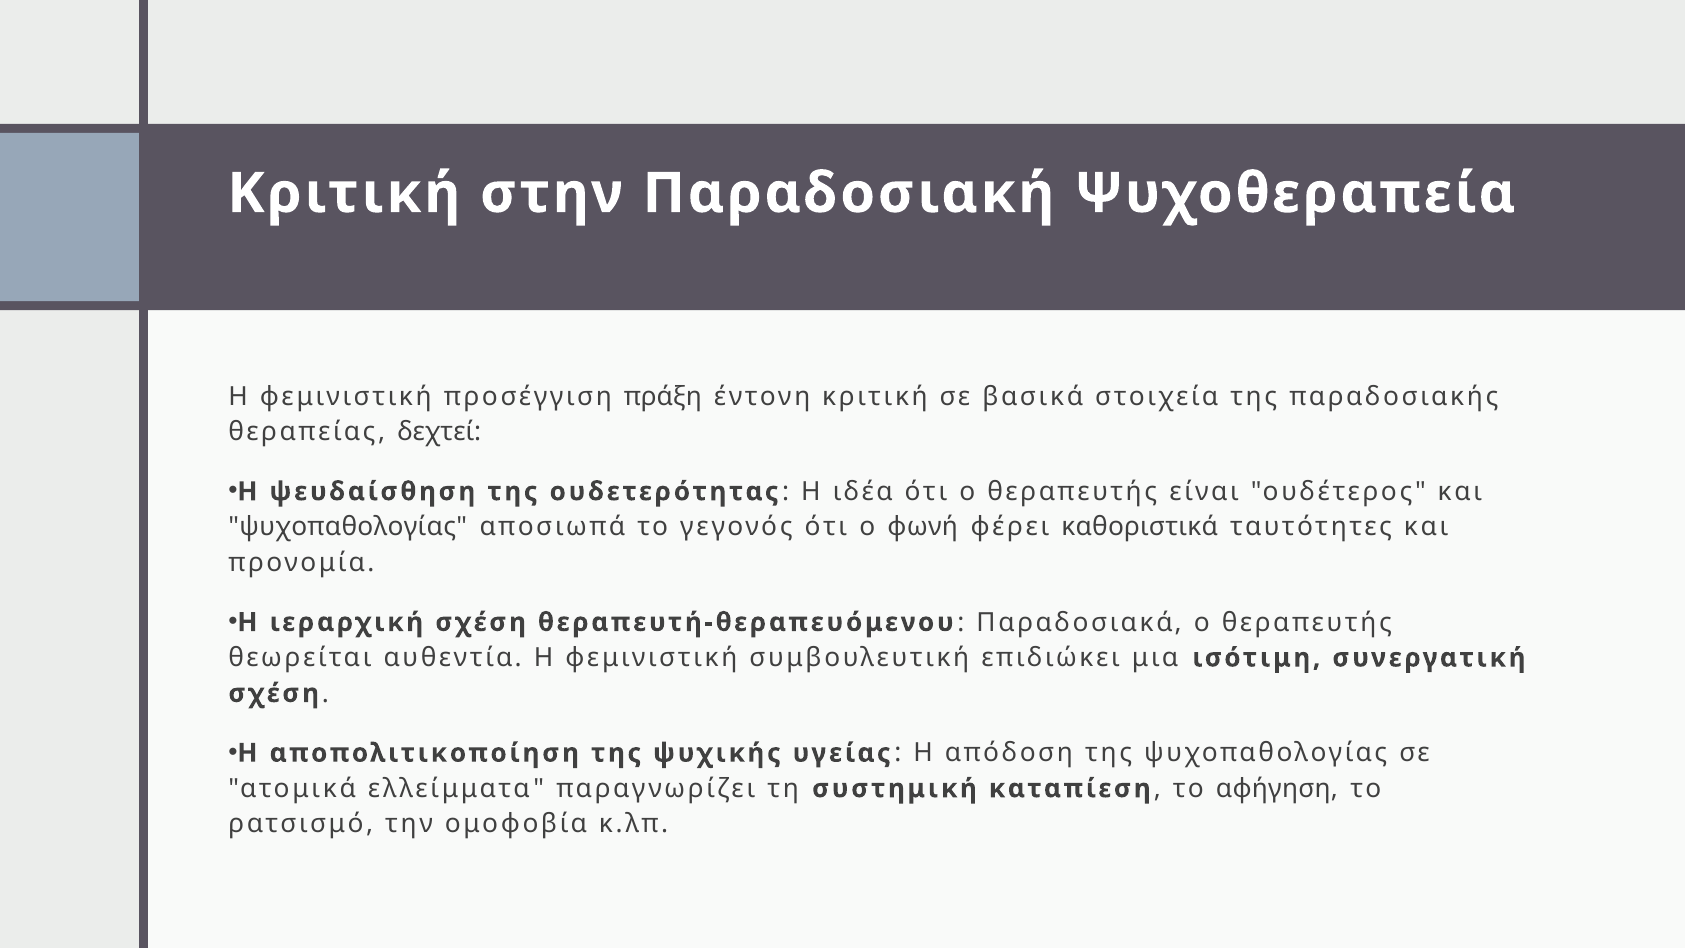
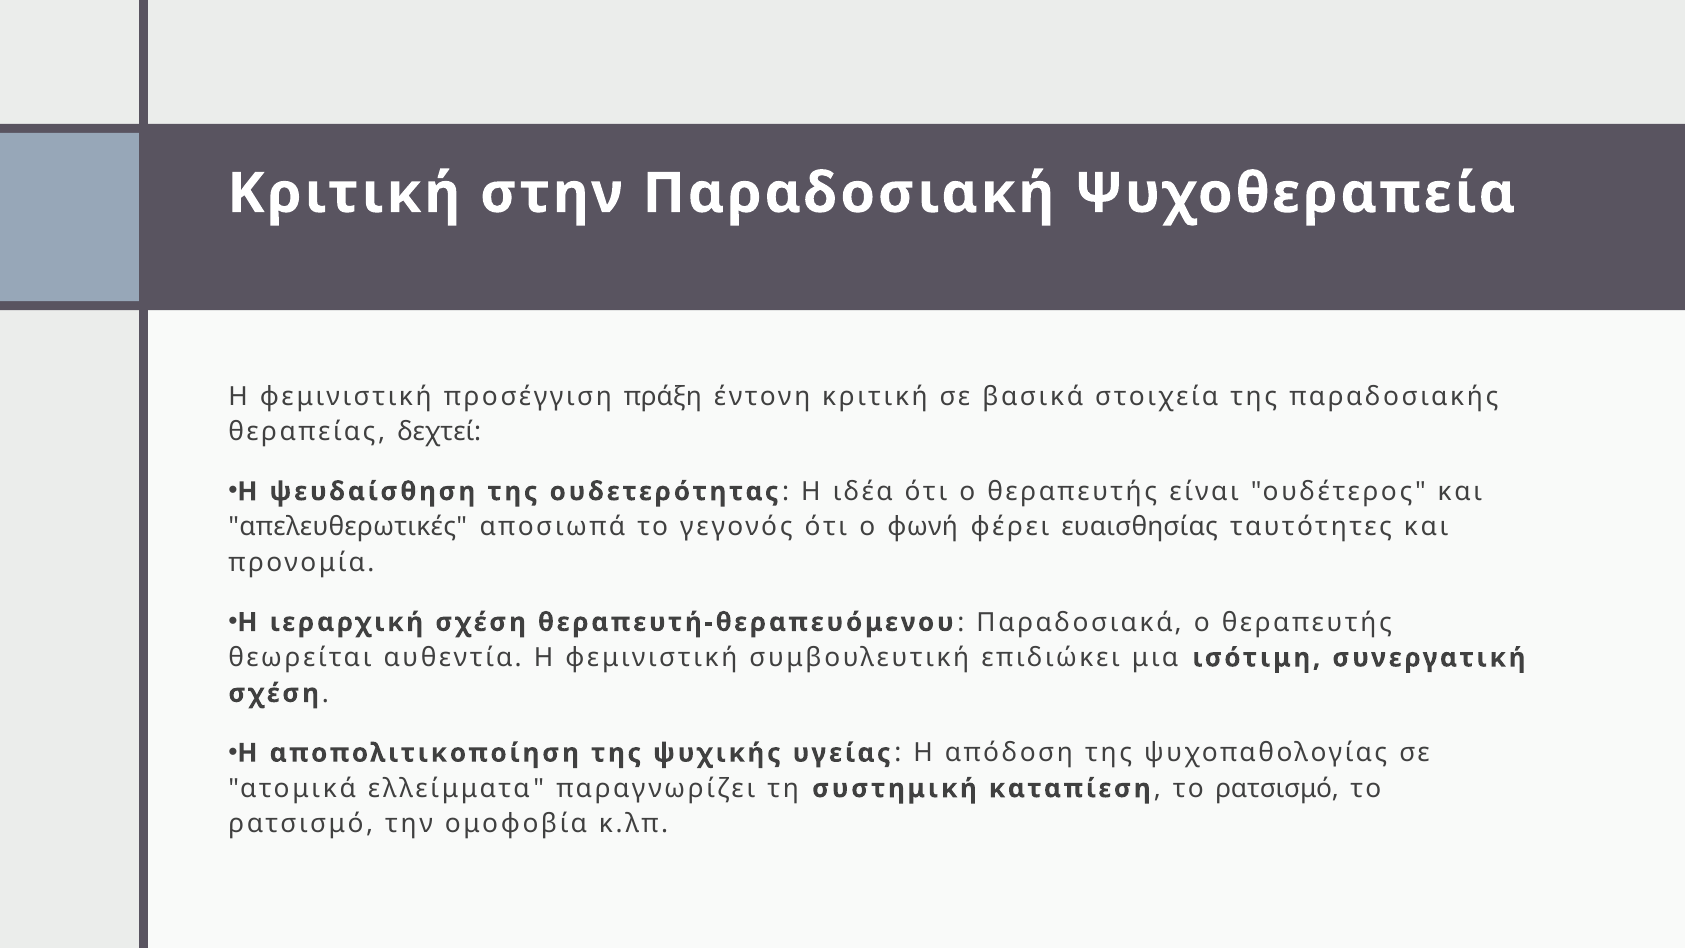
ψυχοπαθολογίας: ψυχοπαθολογίας -> απελευθερωτικές (348, 527)
καθοριστικά: καθοριστικά -> ευαισθησίας (1140, 527)
καταπίεση το αφήγηση: αφήγηση -> ρατσισμό (1277, 788)
